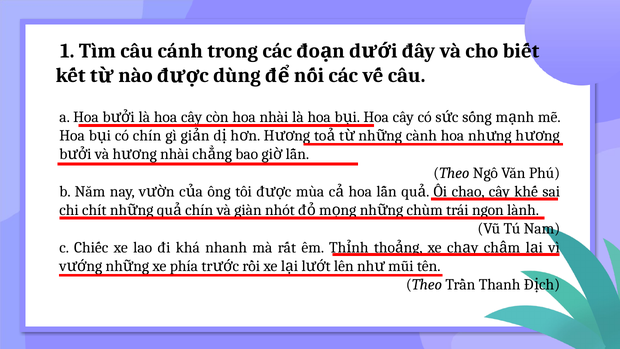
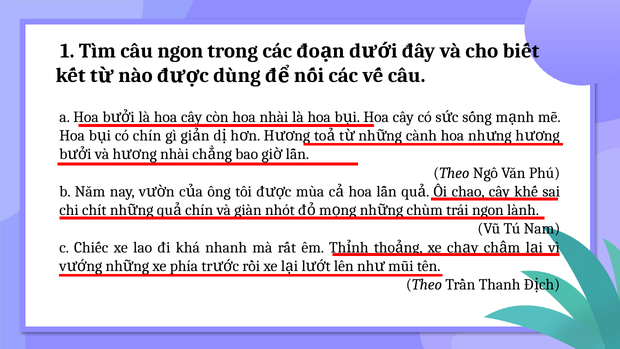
câu cánh: cánh -> ngon (180, 51)
